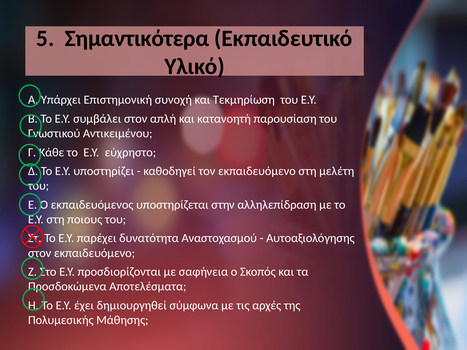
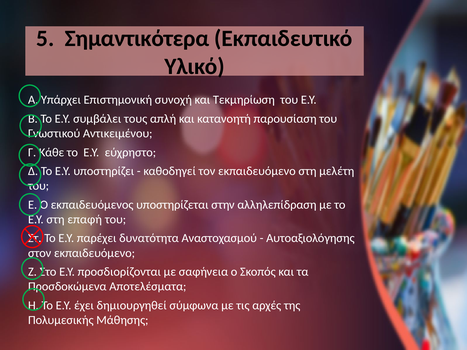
συμβάλει στον: στον -> τους (136, 119)
ποιους: ποιους -> επαφή (85, 220)
